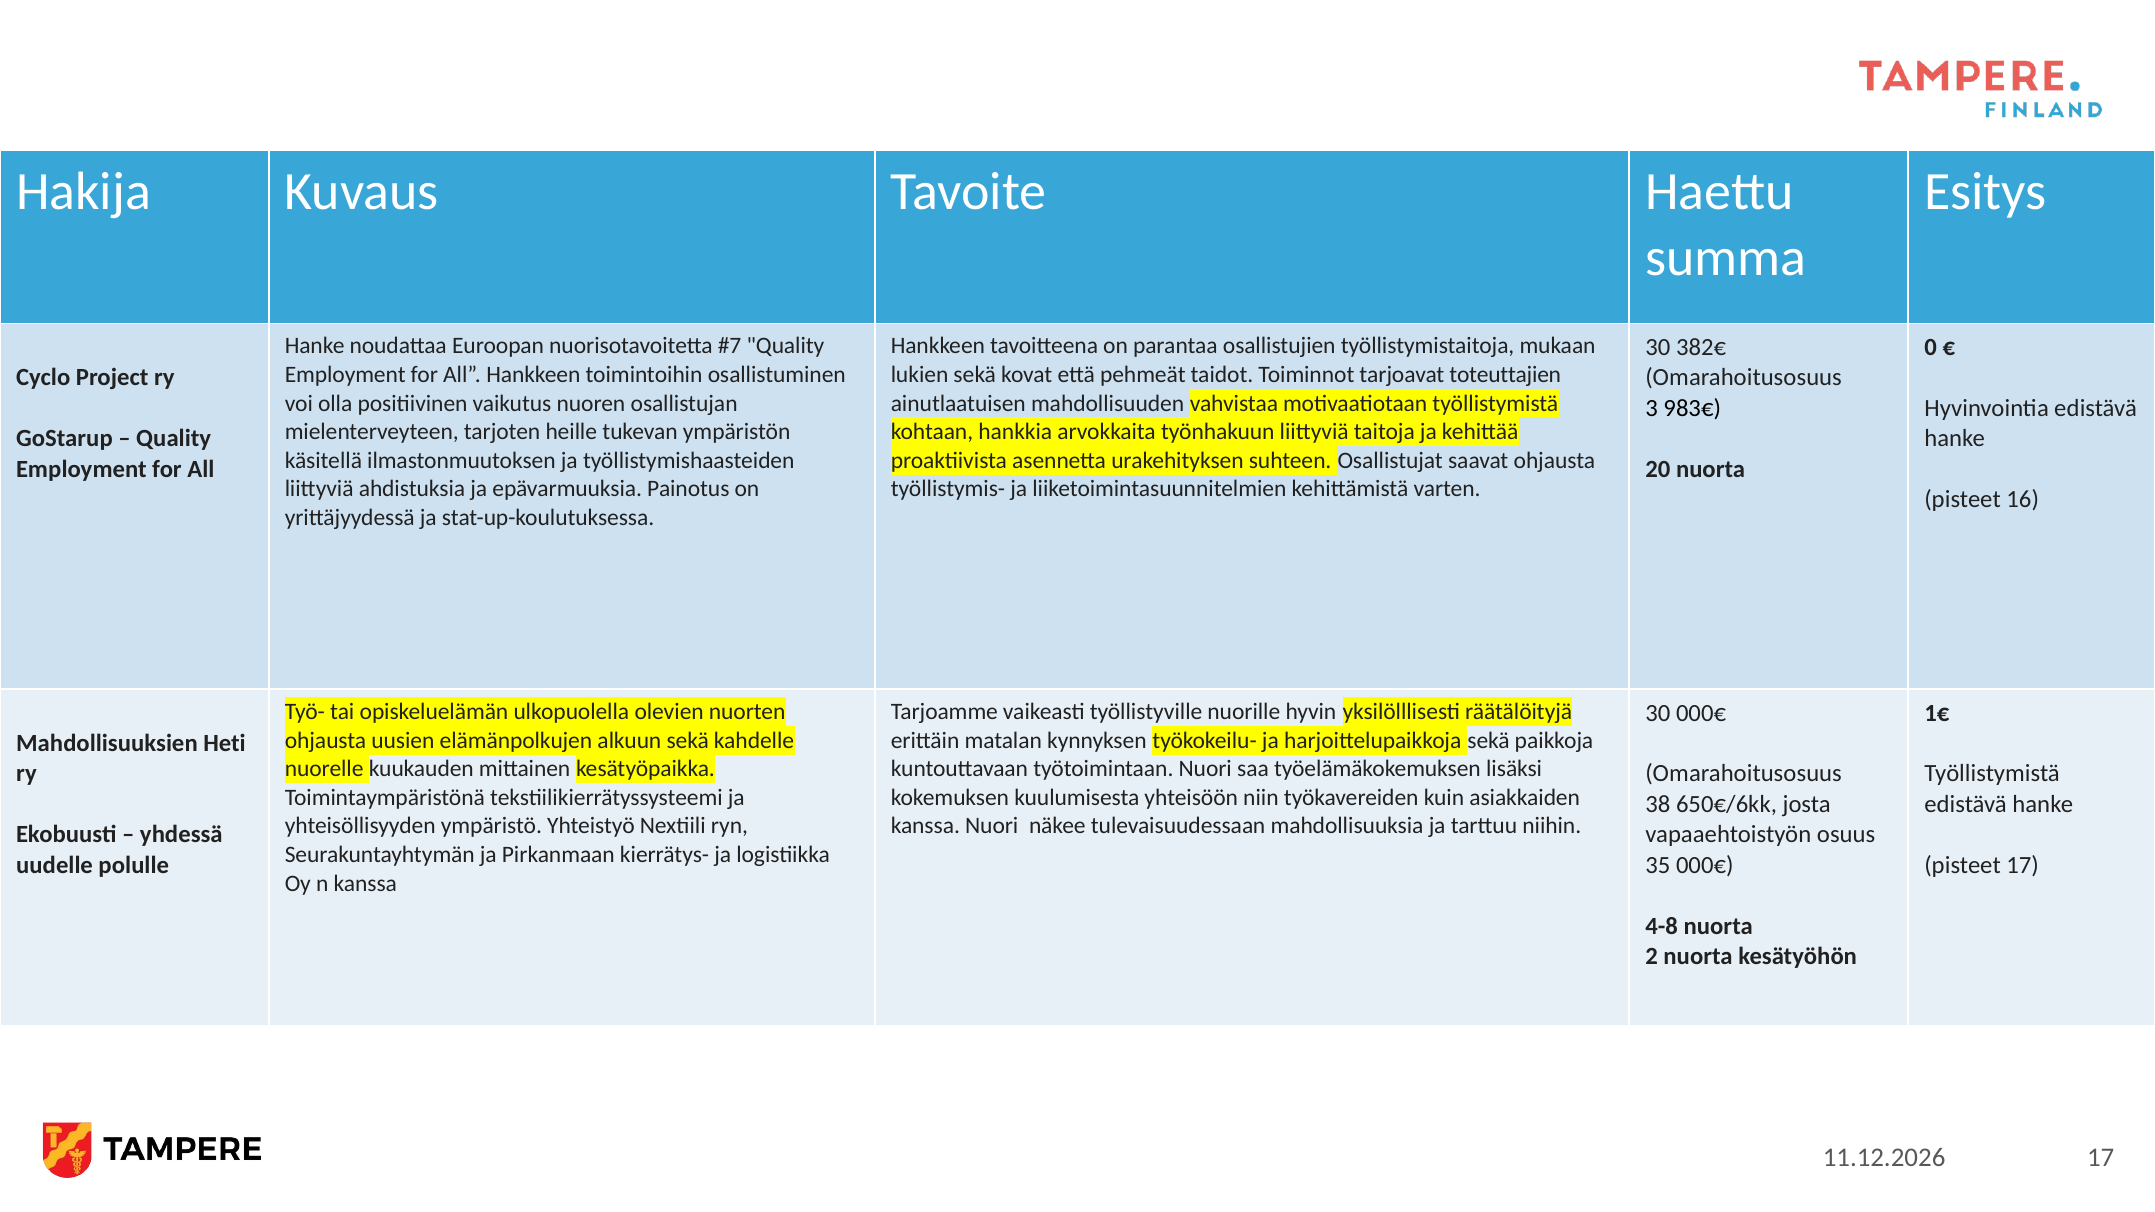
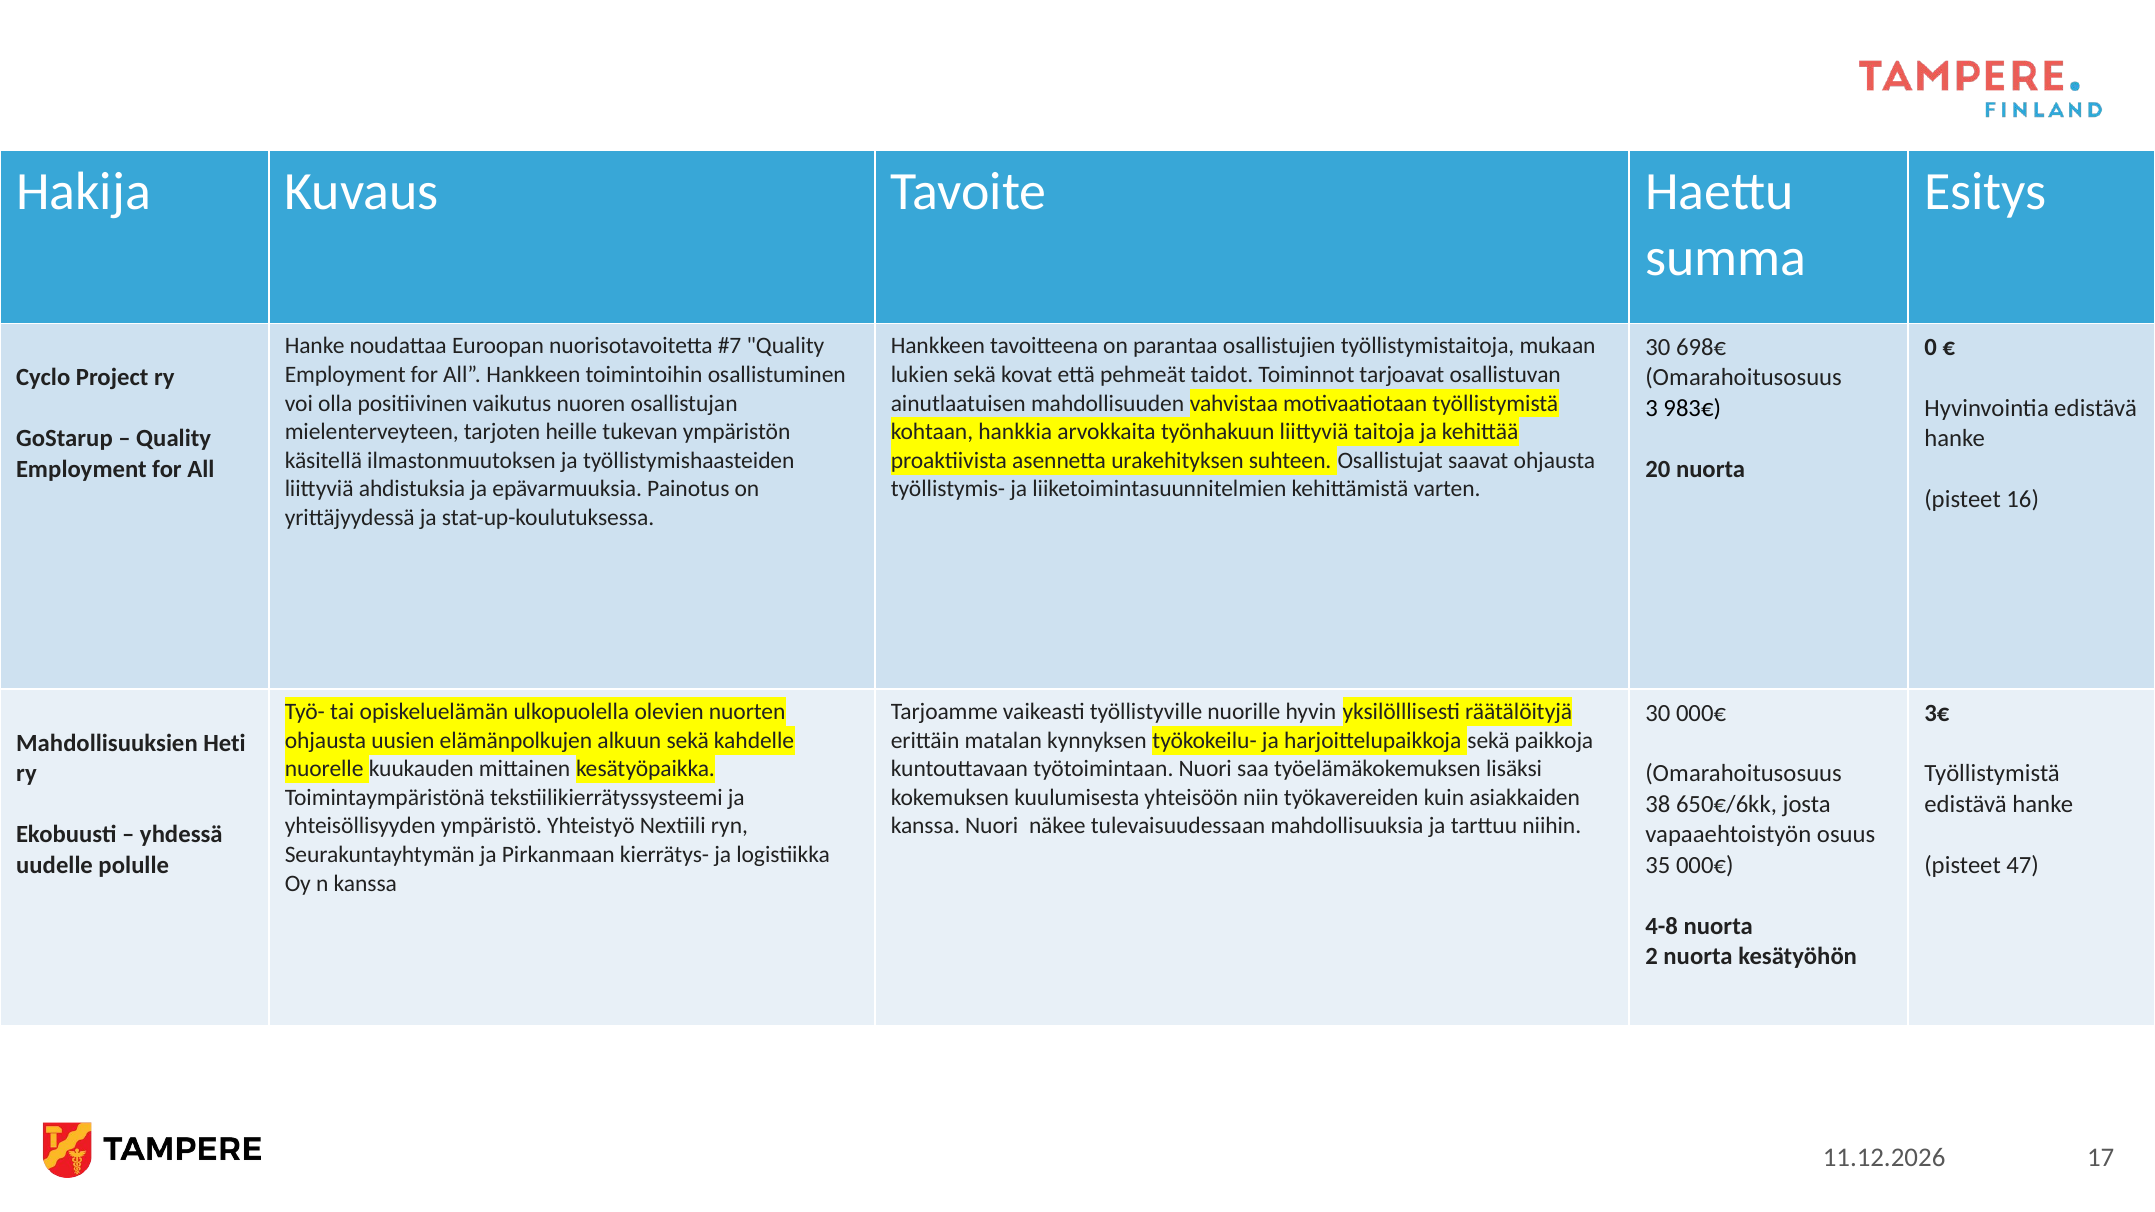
382€: 382€ -> 698€ (1701, 347)
toteuttajien: toteuttajien -> osallistuvan (1505, 375)
1€: 1€ -> 3€ (1937, 713)
pisteet 17: 17 -> 47 (2023, 865)
